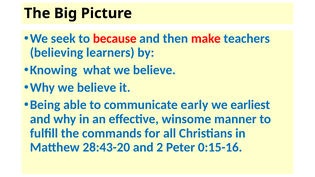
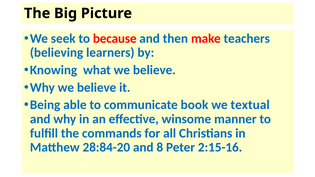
early: early -> book (194, 105)
earliest: earliest -> textual (250, 105)
28:43-20: 28:43-20 -> 28:84-20 (106, 148)
2: 2 -> 8 (160, 148)
0:15-16: 0:15-16 -> 2:15-16 (220, 148)
